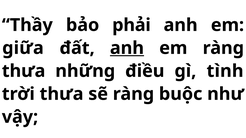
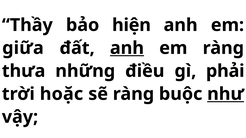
phải: phải -> hiện (131, 25)
tình: tình -> phải (225, 71)
trời thưa: thưa -> hoặc (61, 94)
như underline: none -> present (226, 94)
